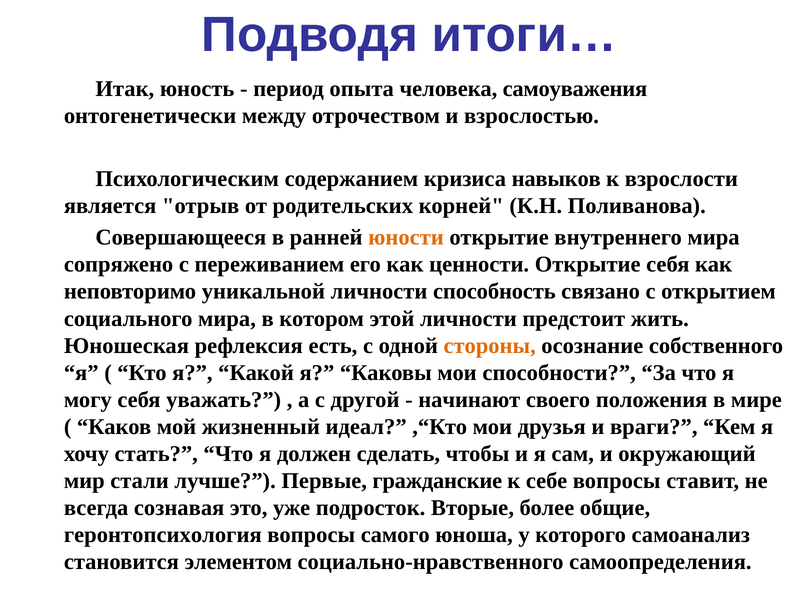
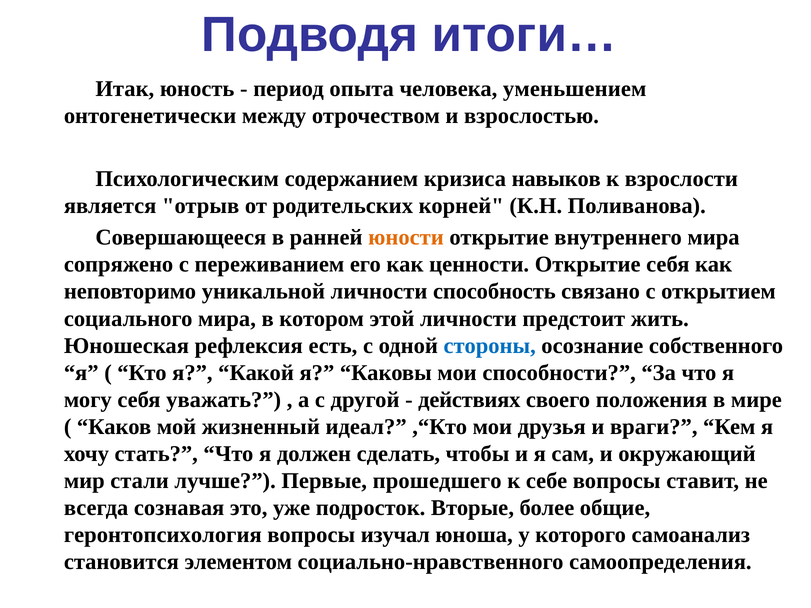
самоуважения: самоуважения -> уменьшением (575, 89)
стороны colour: orange -> blue (490, 346)
начинают: начинают -> действиях (469, 400)
гражданские: гражданские -> прошедшего (437, 481)
самого: самого -> изучал (395, 535)
